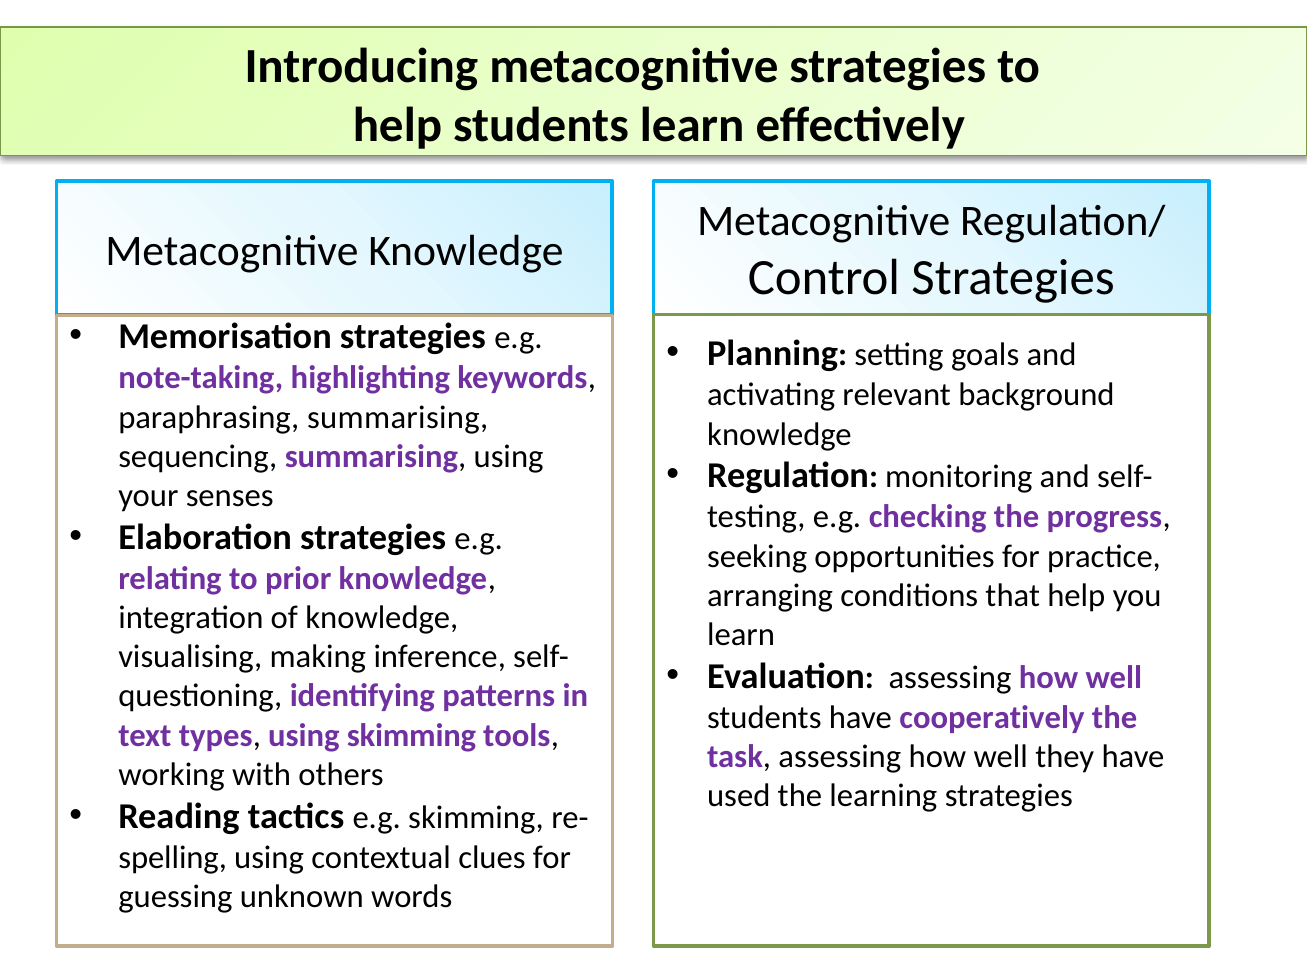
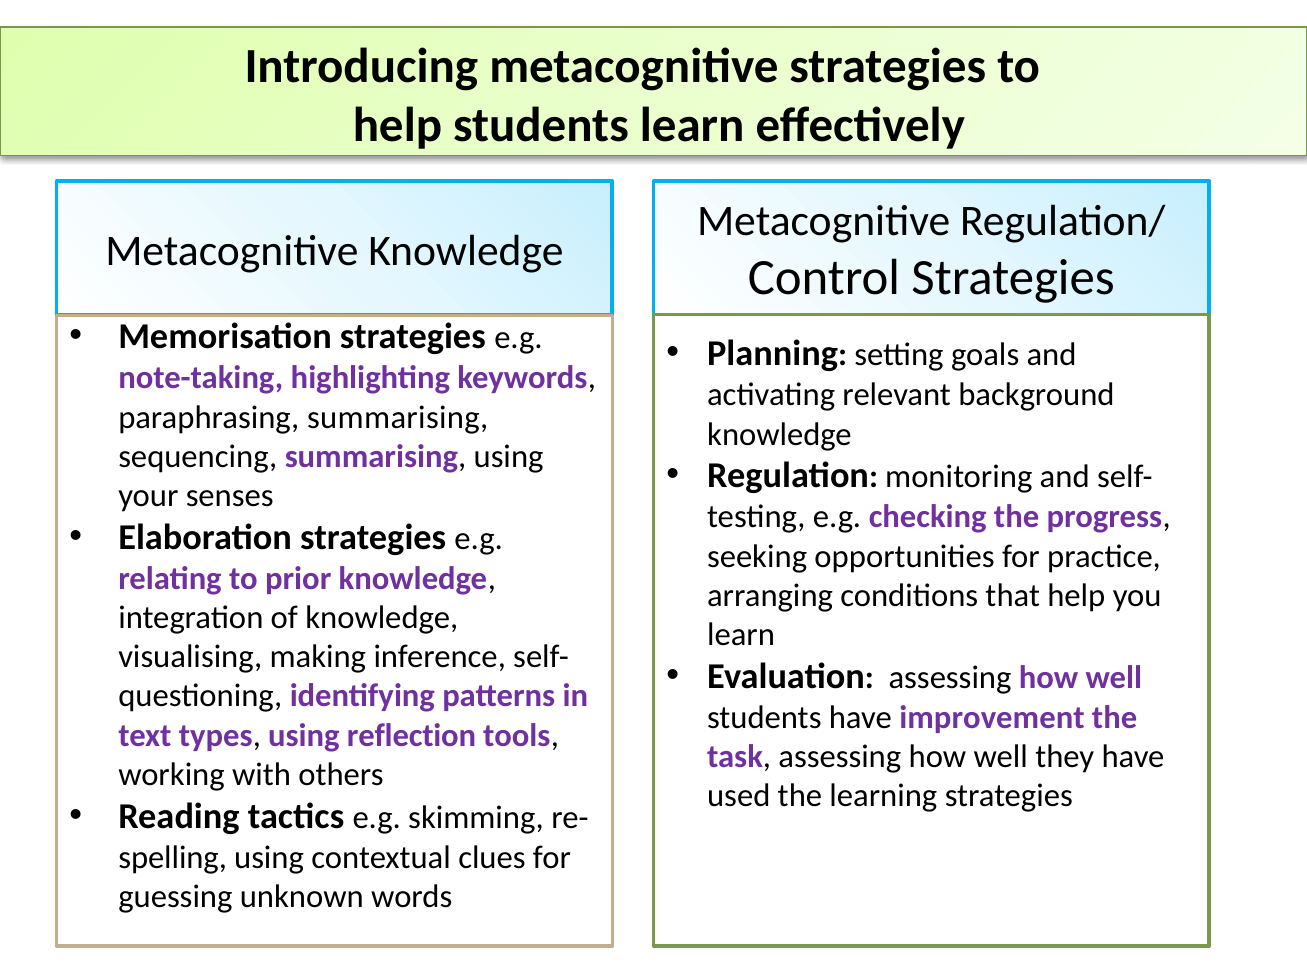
cooperatively: cooperatively -> improvement (992, 718)
using skimming: skimming -> reflection (412, 735)
